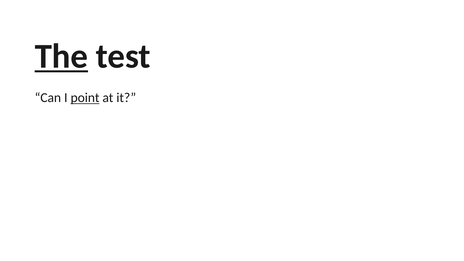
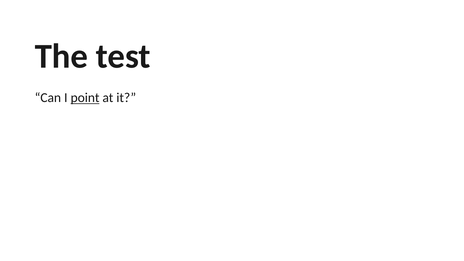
The underline: present -> none (61, 56)
